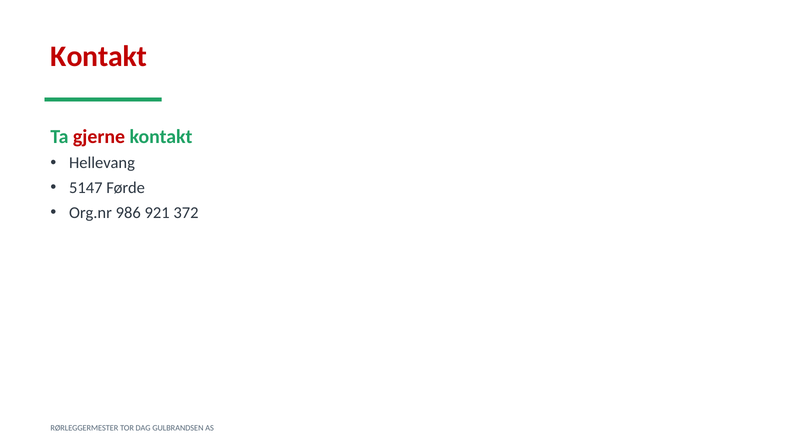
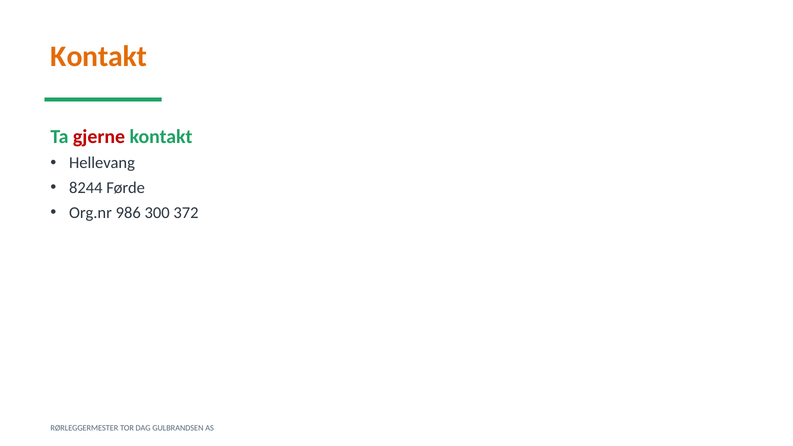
Kontakt colour: red -> orange (99, 57)
5147: 5147 -> 8244 (86, 188)
921: 921 -> 300 (157, 213)
